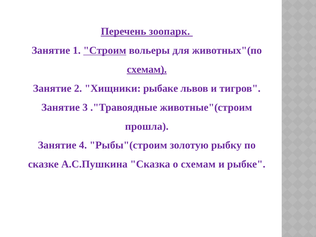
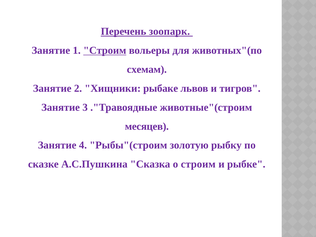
схемам underline: present -> none (147, 69)
прошла: прошла -> месяцев (147, 126)
о схемам: схемам -> строим (198, 164)
